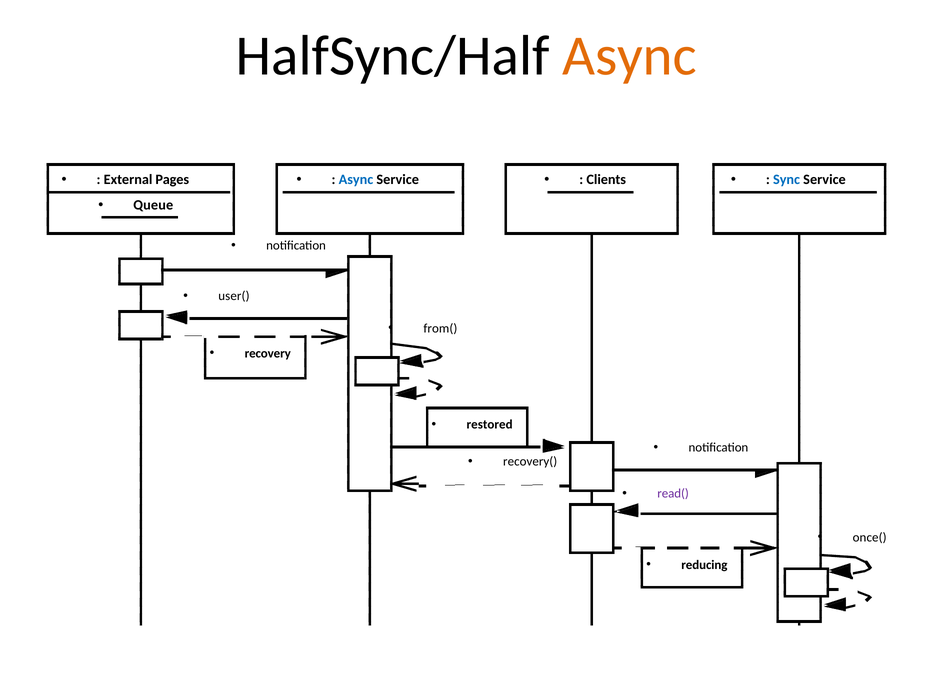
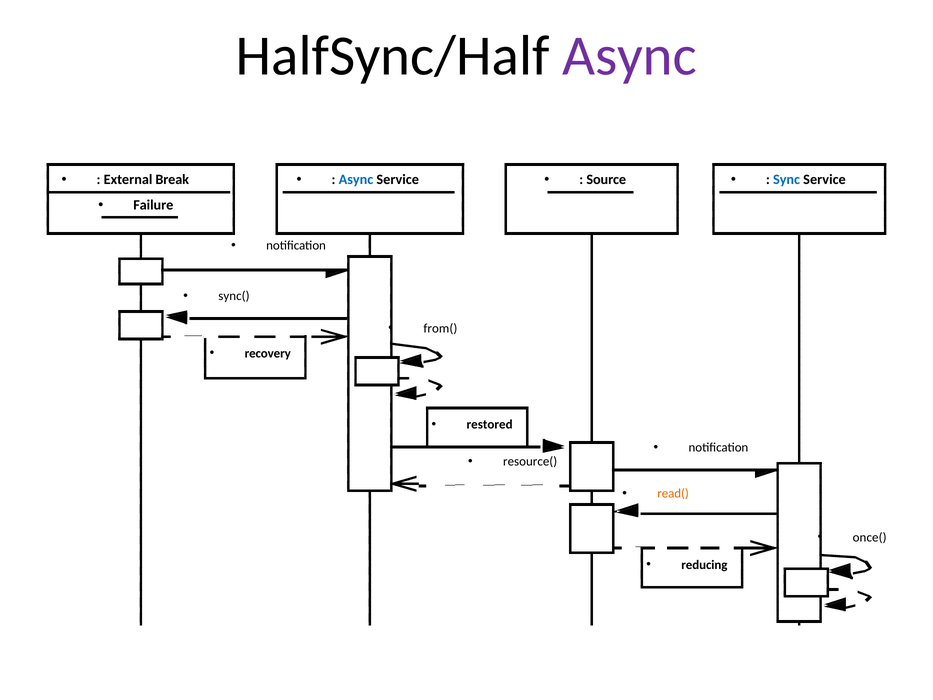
Async colour: orange -> purple (630, 56)
Pages: Pages -> Break (172, 180)
Clients: Clients -> Source (606, 180)
Queue: Queue -> Failure (153, 205)
user(: user( -> sync( (234, 296)
recovery(: recovery( -> resource( (530, 461)
read( colour: purple -> orange (673, 493)
